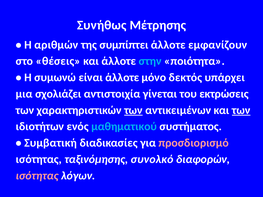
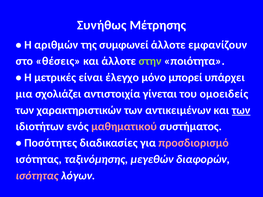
συμπίπτει: συμπίπτει -> συμφωνεί (124, 45)
στην colour: light blue -> light green (150, 61)
συμωνώ: συμωνώ -> μετρικές (55, 78)
είναι άλλοτε: άλλοτε -> έλεγχο (122, 78)
δεκτός: δεκτός -> μπορεί (186, 78)
εκτρώσεις: εκτρώσεις -> ομοειδείς (224, 94)
των underline: present -> none (133, 110)
μαθηματικού colour: light blue -> pink (124, 127)
Συμβατική: Συμβατική -> Ποσότητες (51, 143)
συνολκό: συνολκό -> μεγεθών (152, 159)
